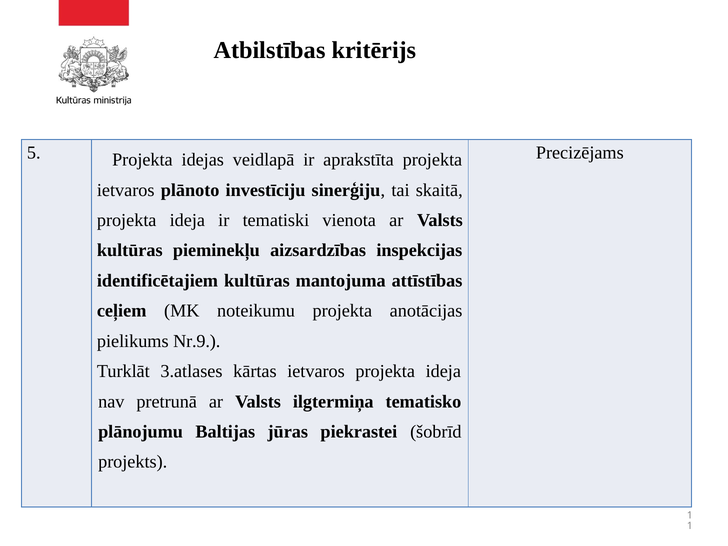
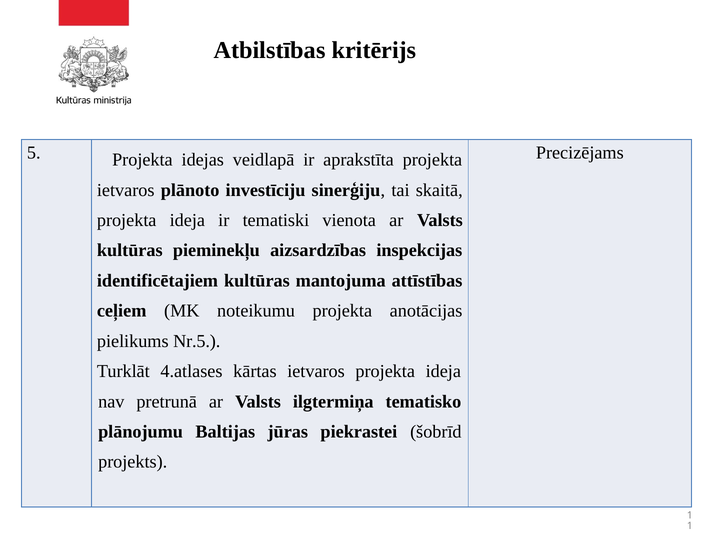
Nr.9: Nr.9 -> Nr.5 (197, 341)
3.atlases: 3.atlases -> 4.atlases (191, 371)
